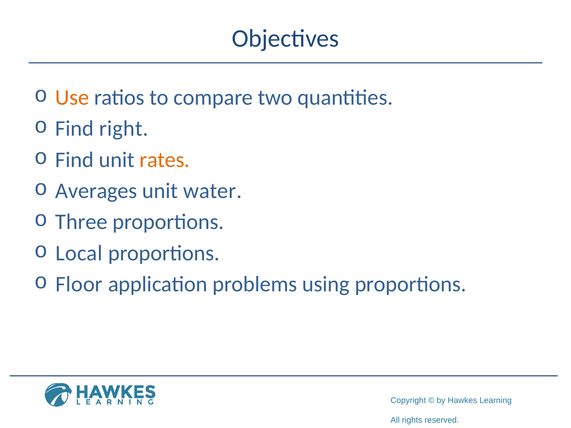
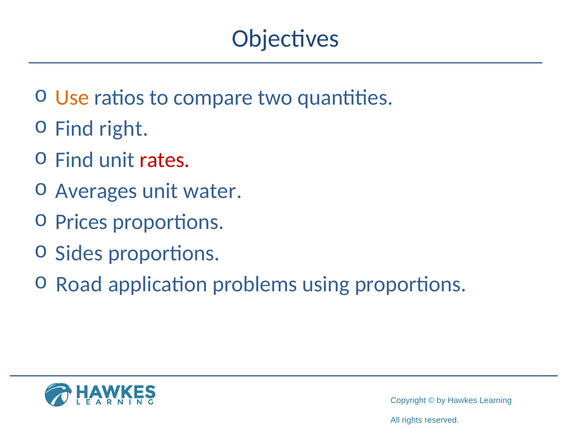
rates colour: orange -> red (165, 160)
Three: Three -> Prices (81, 222)
Local: Local -> Sides (79, 253)
Floor: Floor -> Road (79, 284)
